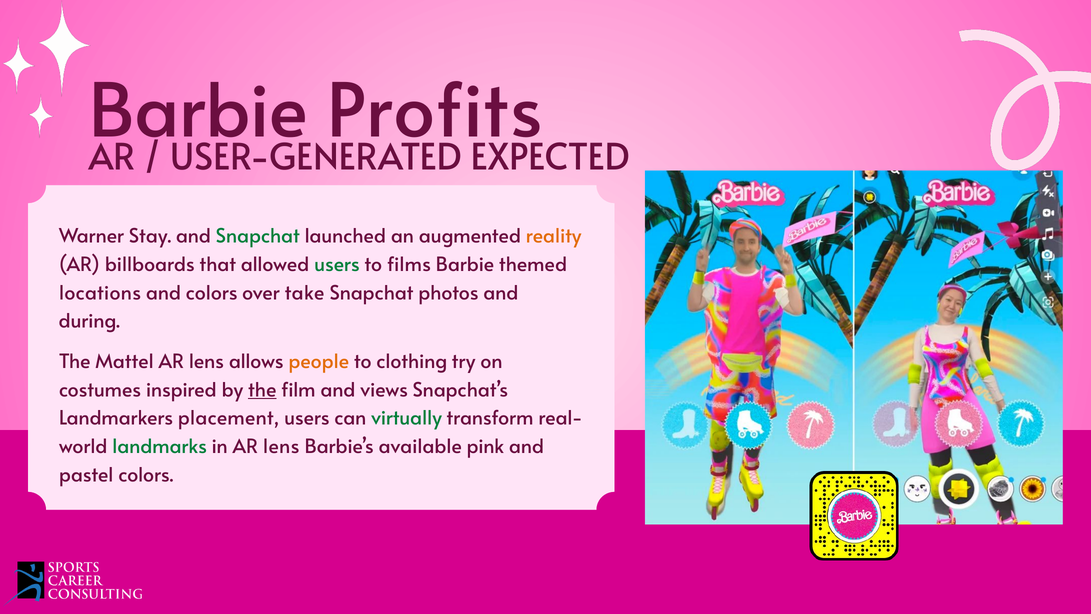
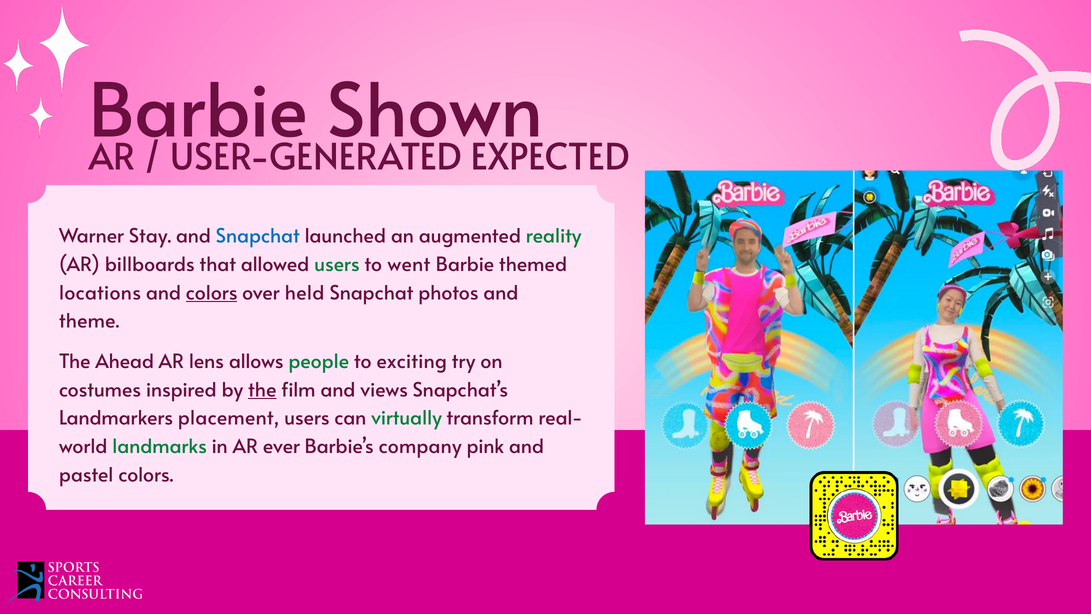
Profits: Profits -> Shown (435, 112)
Snapchat colour: green -> blue (258, 236)
reality colour: orange -> green (554, 236)
films: films -> went (409, 265)
colors underline: none -> present (212, 293)
take: take -> held (305, 293)
during: during -> theme (89, 321)
Mattel: Mattel -> Ahead (125, 361)
people colour: orange -> green (319, 361)
clothing: clothing -> exciting (412, 361)
in AR lens: lens -> ever (281, 447)
available: available -> company (420, 447)
